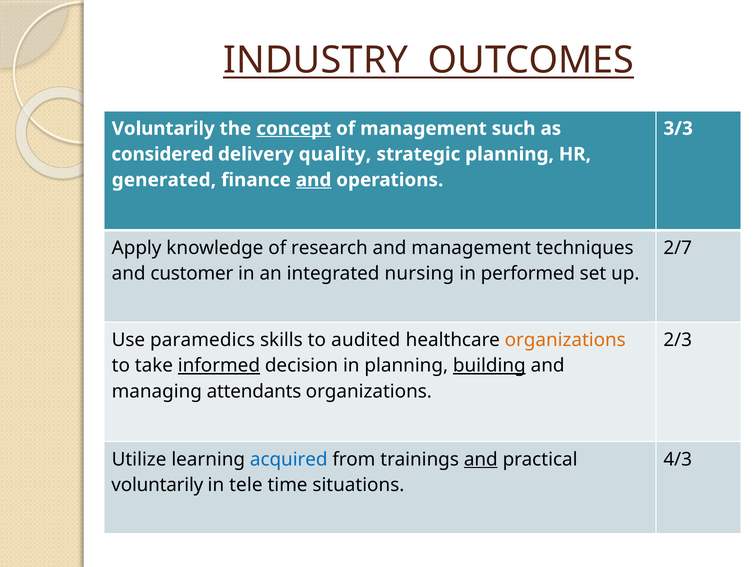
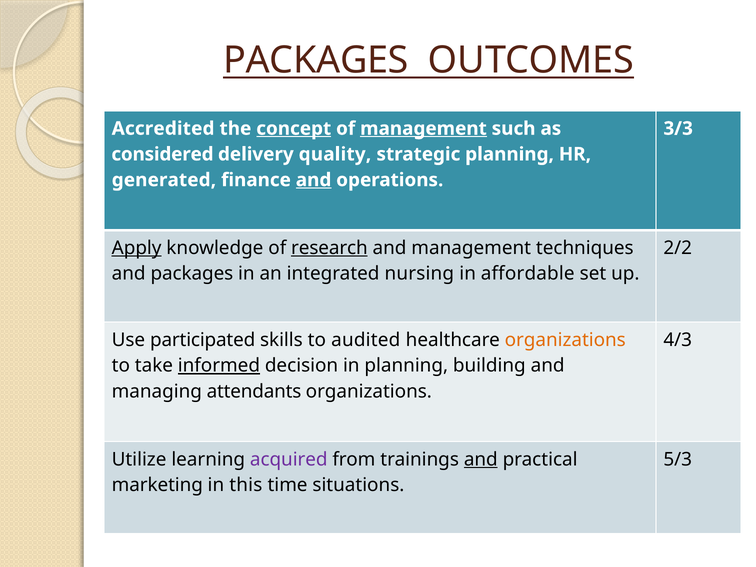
INDUSTRY: INDUSTRY -> PACKAGES (316, 60)
Voluntarily: Voluntarily -> Accredited (163, 129)
management underline: none -> present (423, 129)
Apply underline: none -> present (137, 248)
research underline: none -> present (329, 248)
2/7: 2/7 -> 2/2 (678, 248)
and customer: customer -> packages (192, 274)
performed: performed -> affordable (528, 274)
paramedics: paramedics -> participated (203, 340)
2/3: 2/3 -> 4/3 (678, 340)
building underline: present -> none (489, 366)
acquired colour: blue -> purple (289, 459)
4/3: 4/3 -> 5/3 (678, 459)
voluntarily: voluntarily -> marketing (157, 485)
tele: tele -> this (246, 485)
